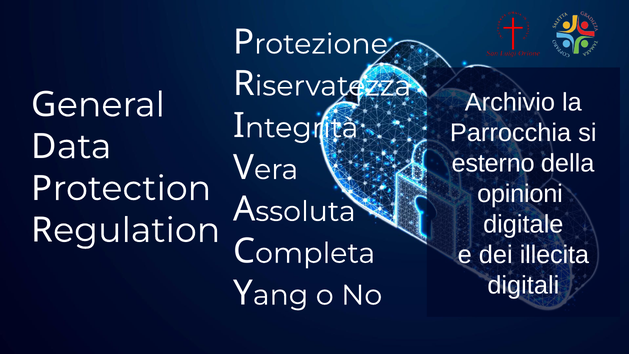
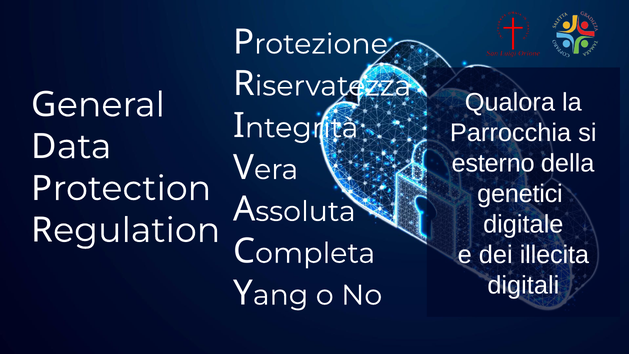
Archivio: Archivio -> Qualora (510, 103)
opinioni: opinioni -> genetici (520, 194)
